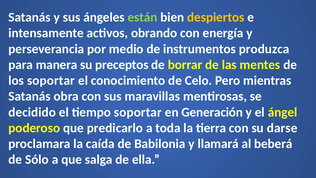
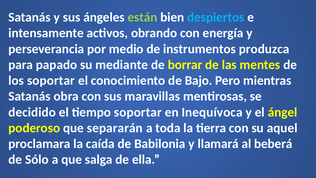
despiertos colour: yellow -> light blue (216, 17)
manera: manera -> papado (56, 65)
preceptos: preceptos -> mediante (122, 65)
Celo: Celo -> Bajo (199, 80)
Generación: Generación -> Inequívoca (212, 112)
predicarlo: predicarlo -> separarán (115, 128)
darse: darse -> aquel (282, 128)
